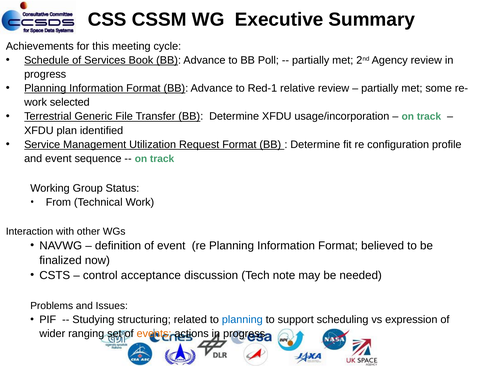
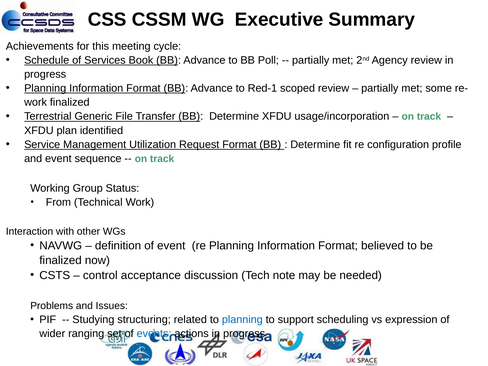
relative: relative -> scoped (298, 88)
work selected: selected -> finalized (70, 102)
events colour: orange -> blue (154, 334)
